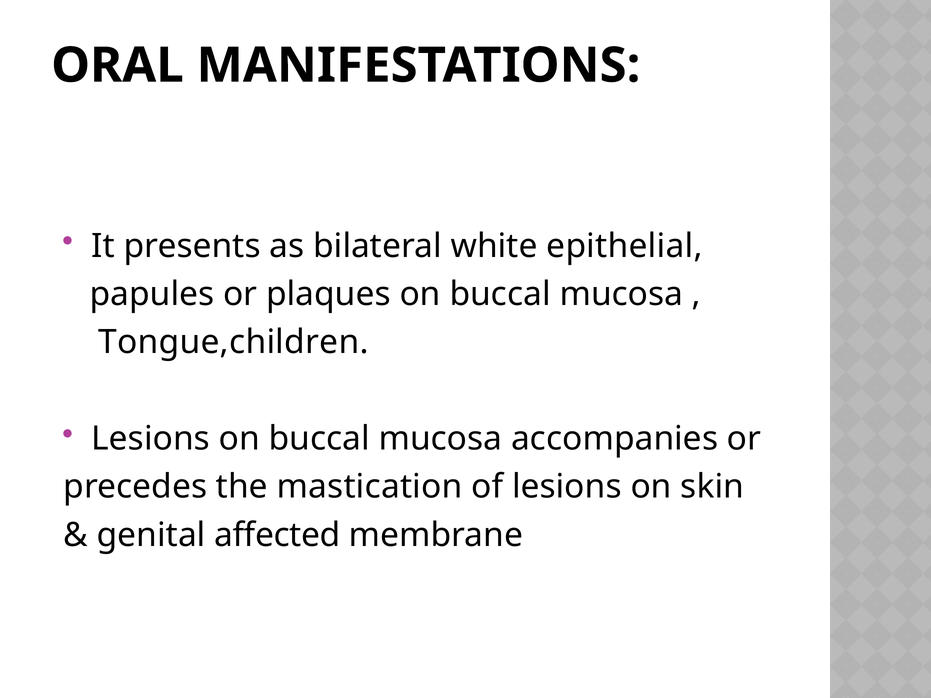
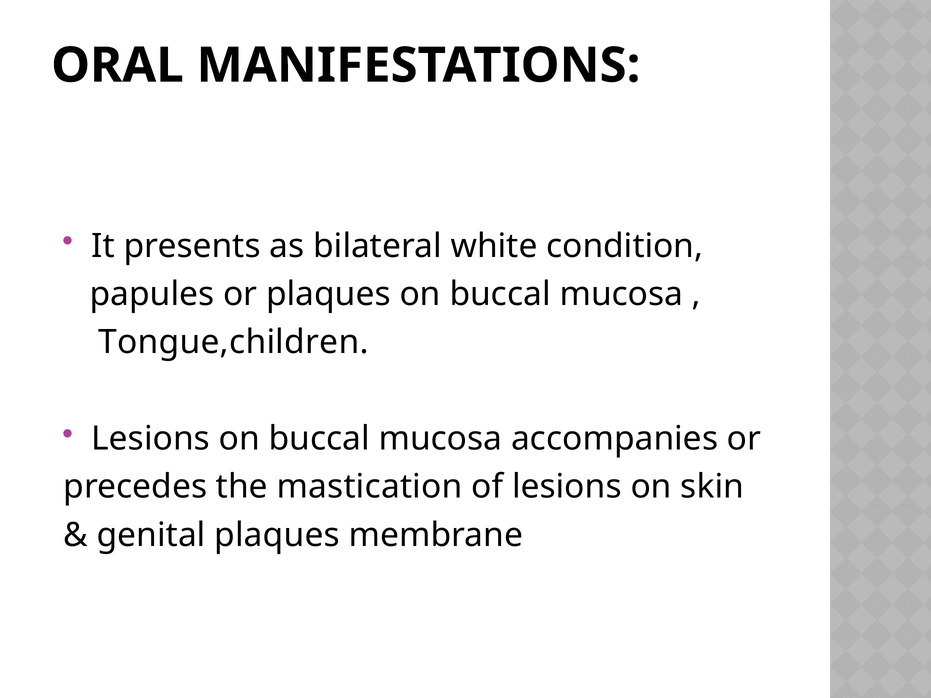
epithelial: epithelial -> condition (625, 246)
genital affected: affected -> plaques (277, 535)
